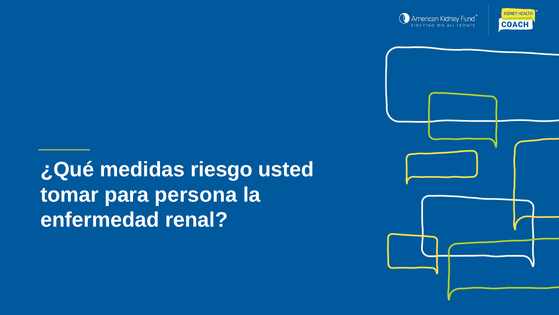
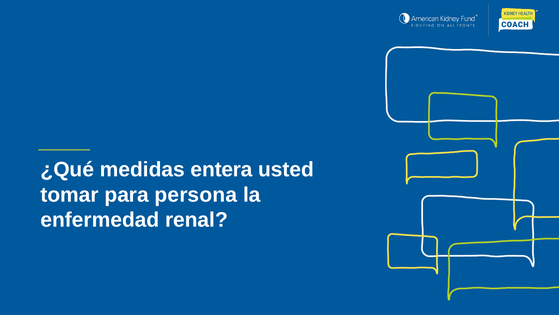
riesgo: riesgo -> entera (222, 169)
